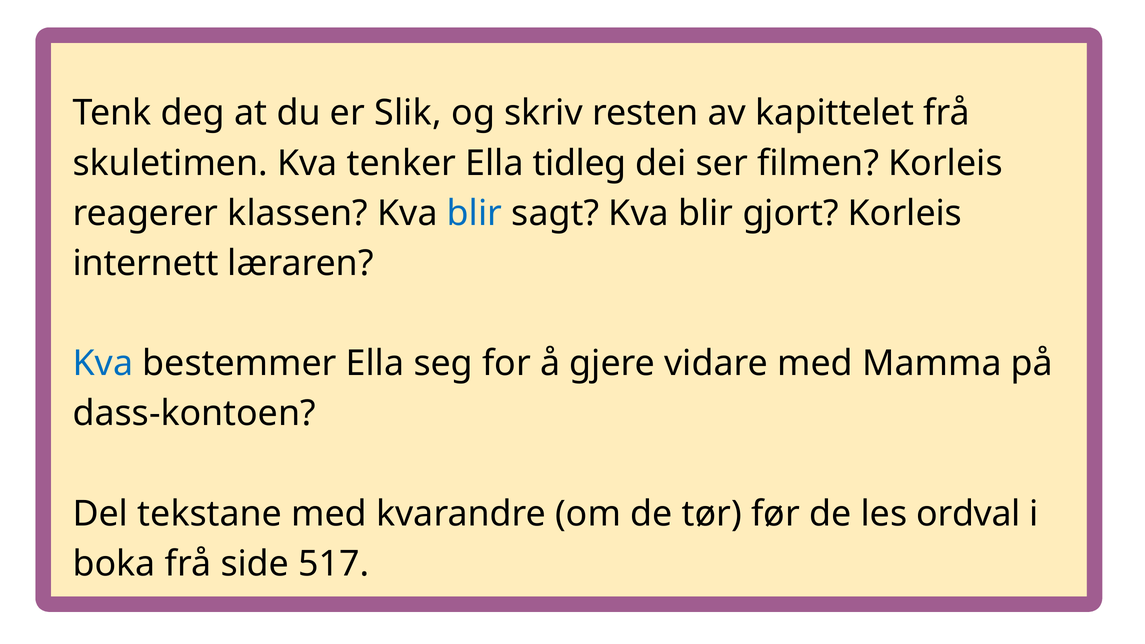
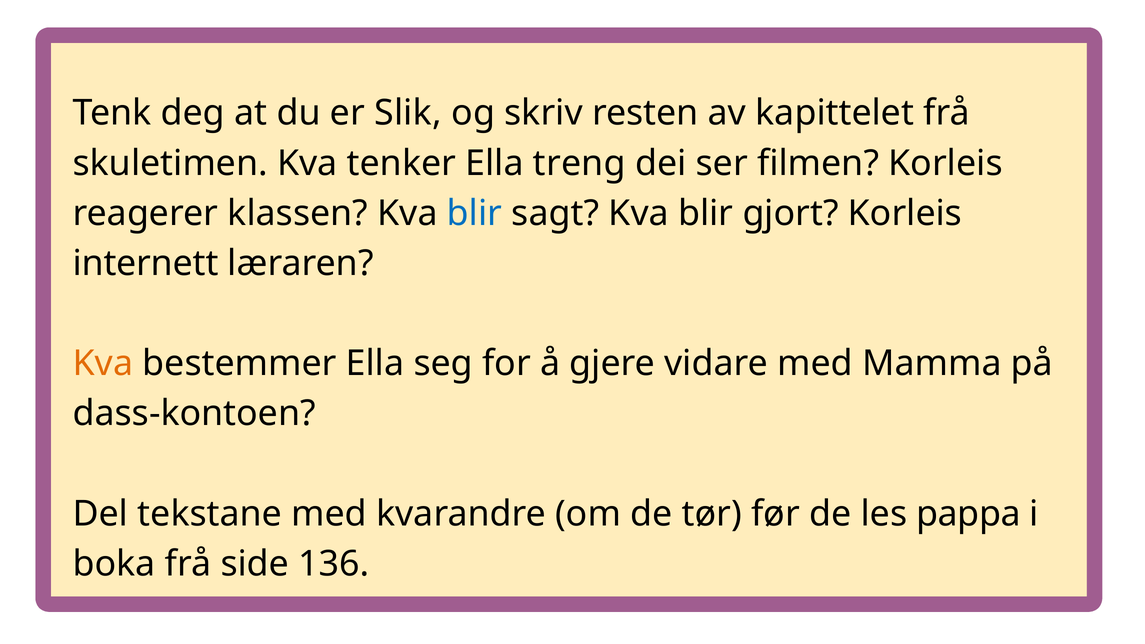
tidleg: tidleg -> treng (579, 163)
Kva colour: blue -> orange (103, 364)
ordval: ordval -> pappa (968, 514)
517: 517 -> 136 (334, 564)
